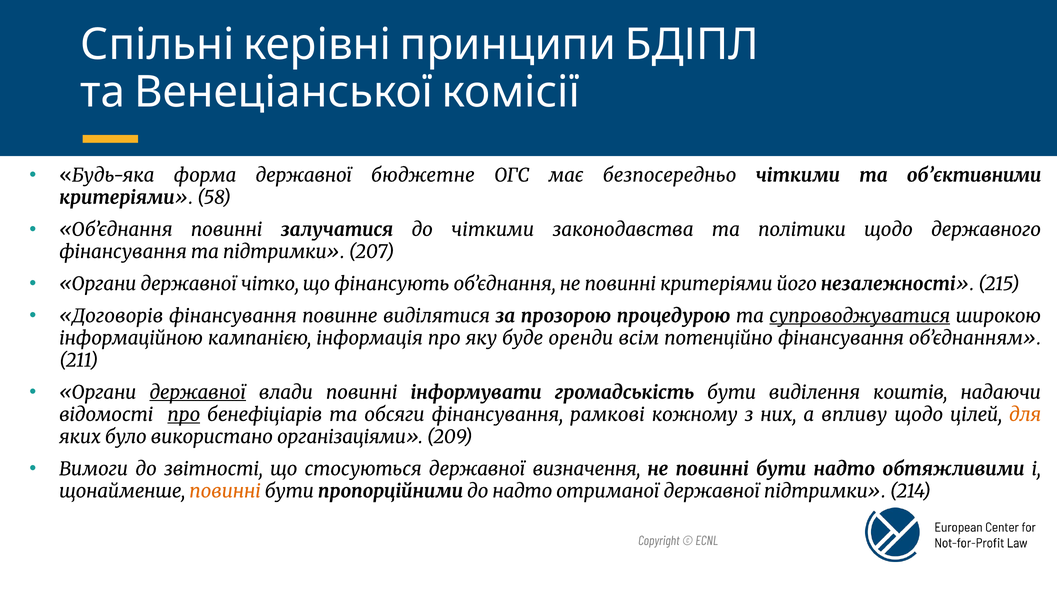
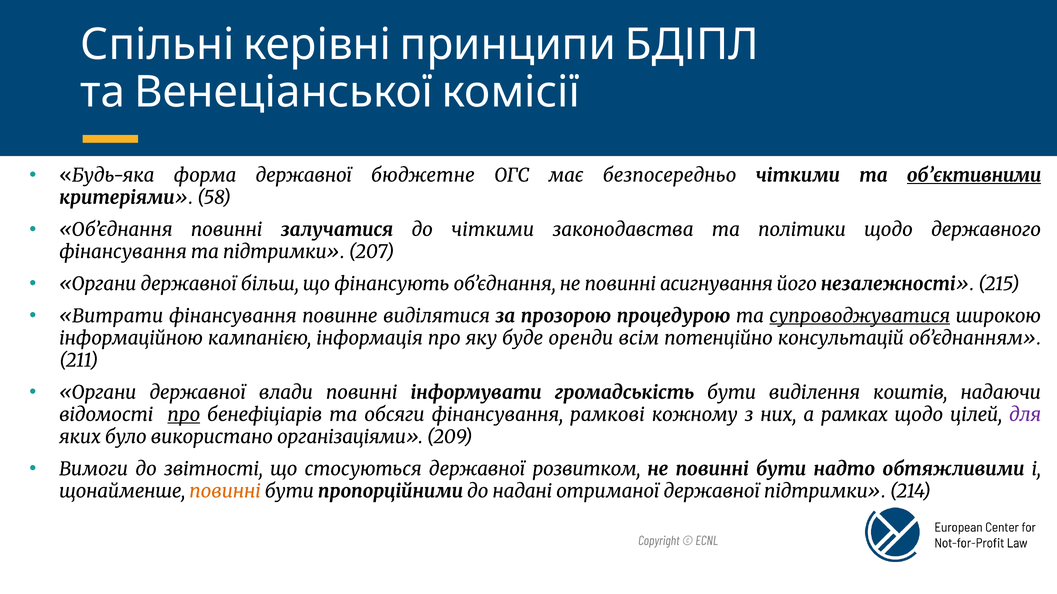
об’єктивними underline: none -> present (974, 176)
чітко: чітко -> більш (270, 284)
повинні критеріями: критеріями -> асигнування (716, 284)
Договорів: Договорів -> Витрати (111, 316)
потенційно фінансування: фінансування -> консультацій (841, 339)
державної underline: present -> none (198, 393)
впливу: впливу -> рамках (854, 415)
для colour: orange -> purple (1025, 415)
визначення: визначення -> розвитком (586, 470)
до надто: надто -> надані (522, 492)
